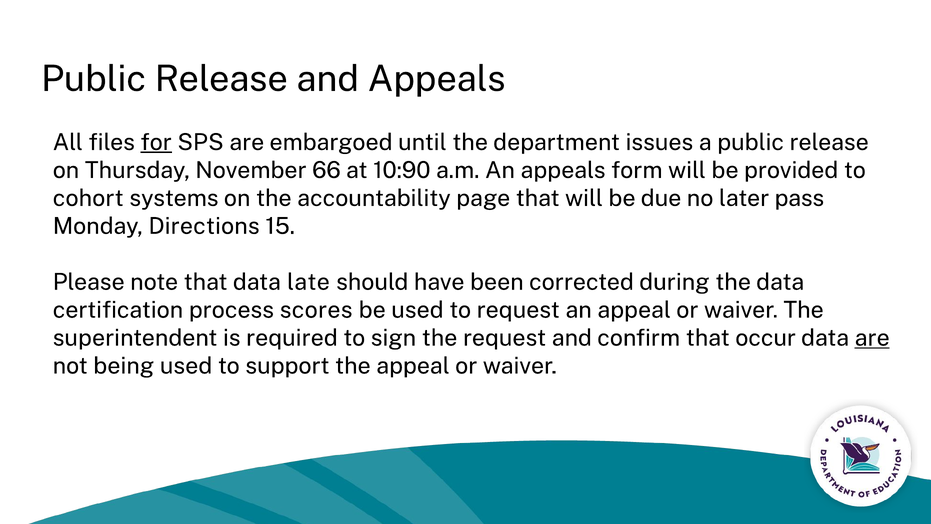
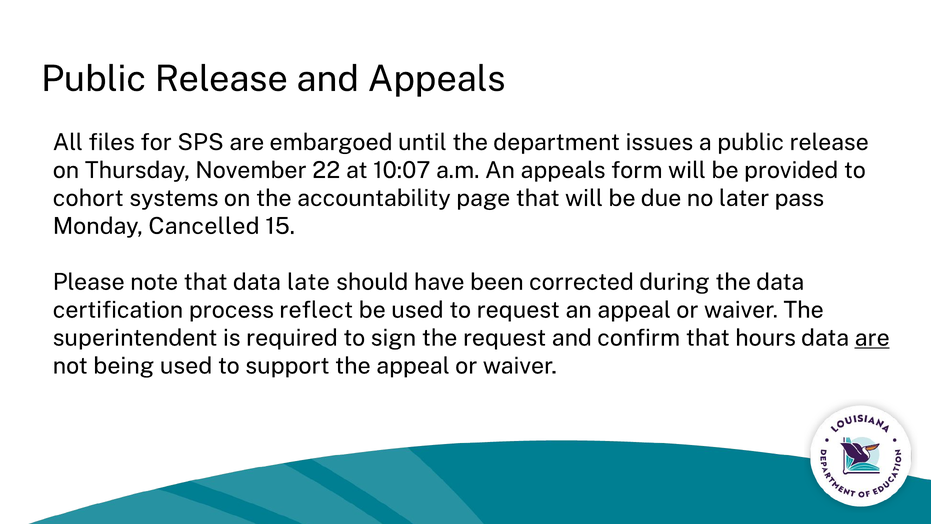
for underline: present -> none (156, 142)
66: 66 -> 22 (326, 170)
10:90: 10:90 -> 10:07 (402, 170)
Directions: Directions -> Cancelled (204, 226)
scores: scores -> reflect (316, 310)
occur: occur -> hours (766, 338)
